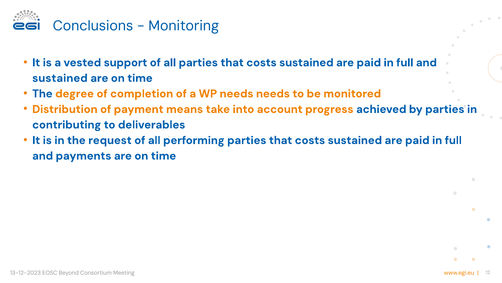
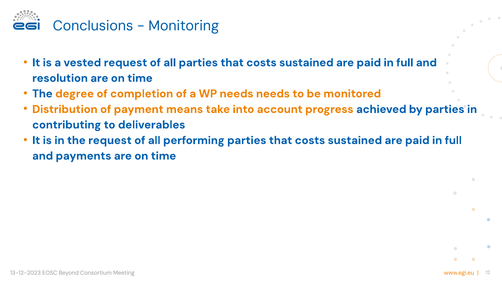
vested support: support -> request (125, 62)
sustained: sustained -> resolution (60, 78)
